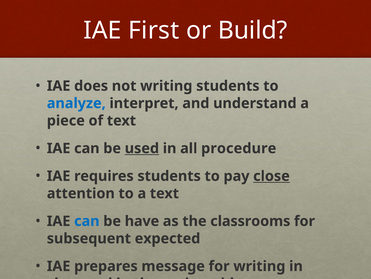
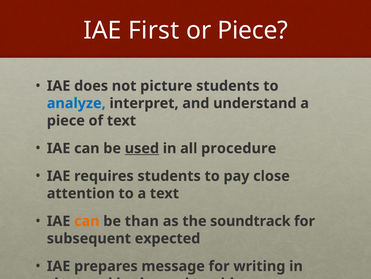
or Build: Build -> Piece (253, 30)
not writing: writing -> picture (166, 86)
close underline: present -> none (271, 176)
can colour: blue -> orange (87, 221)
have: have -> than (142, 221)
classrooms: classrooms -> soundtrack (250, 221)
